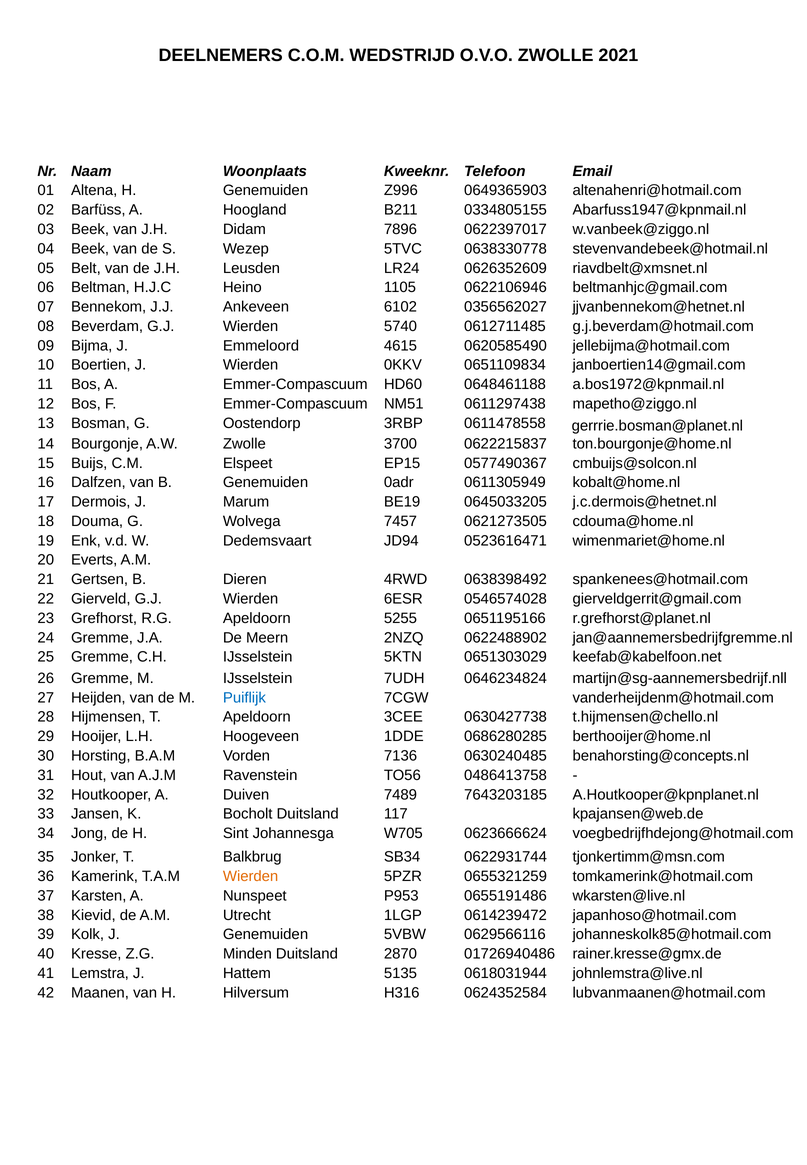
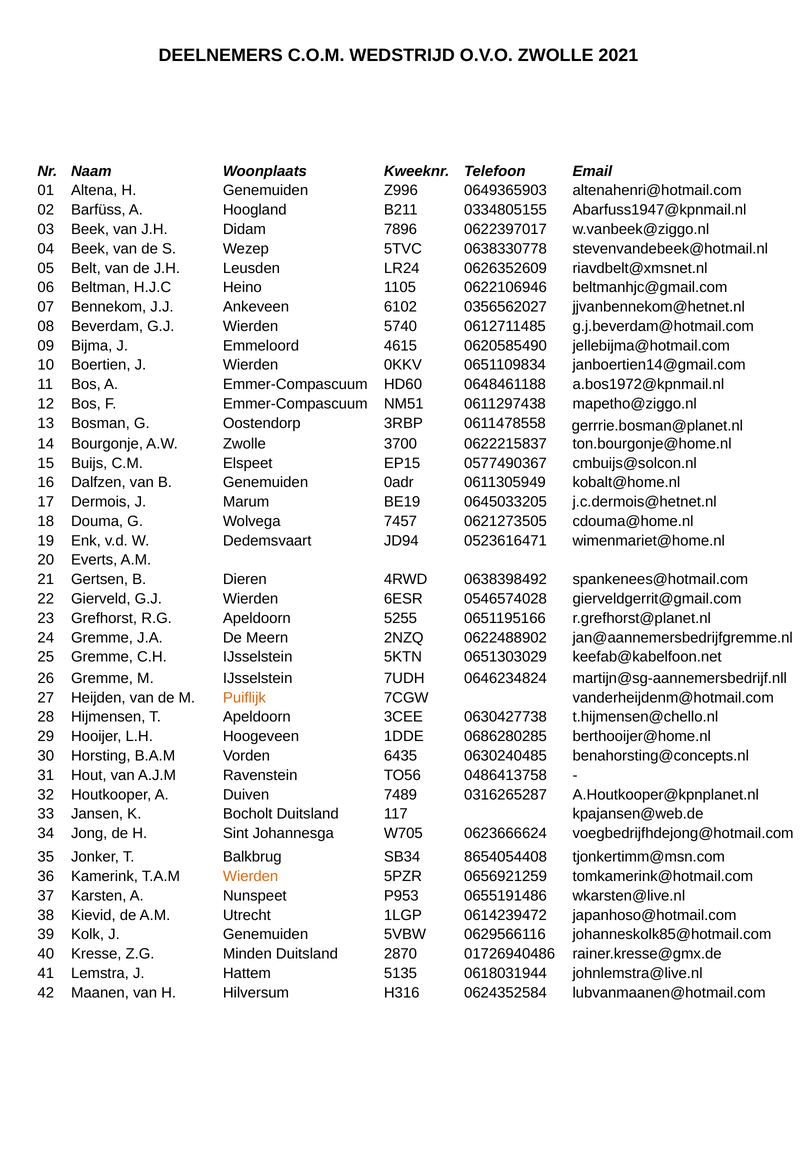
Puiflijk colour: blue -> orange (244, 698)
7136: 7136 -> 6435 (401, 756)
7643203185: 7643203185 -> 0316265287 (506, 795)
0622931744: 0622931744 -> 8654054408 (506, 857)
0655321259: 0655321259 -> 0656921259 (506, 877)
